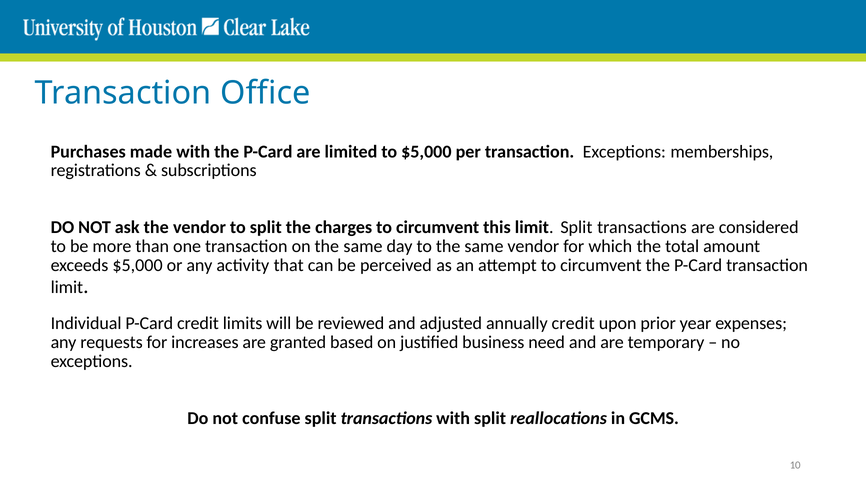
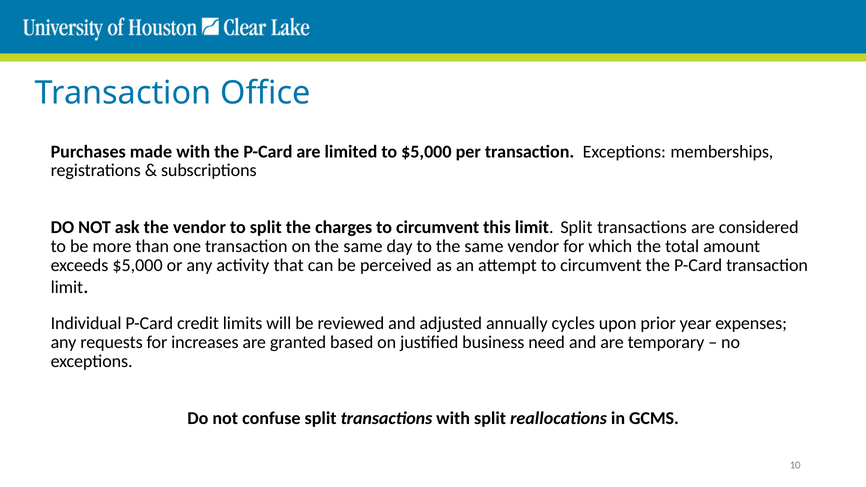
annually credit: credit -> cycles (573, 323)
